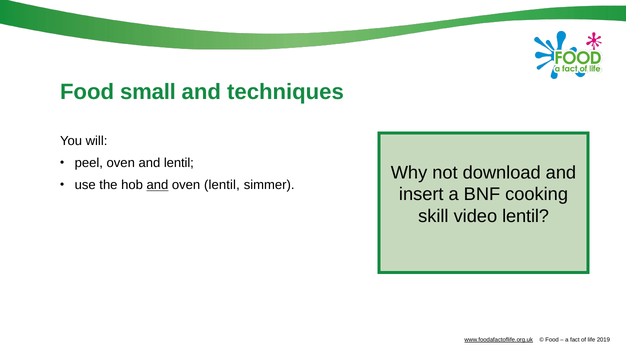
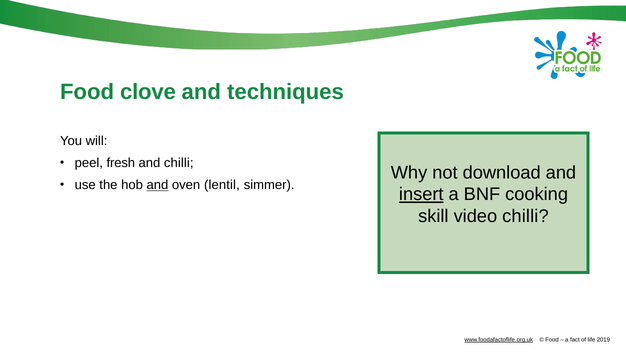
small: small -> clove (148, 92)
peel oven: oven -> fresh (121, 163)
and lentil: lentil -> chilli (179, 163)
insert underline: none -> present (421, 194)
video lentil: lentil -> chilli (525, 216)
